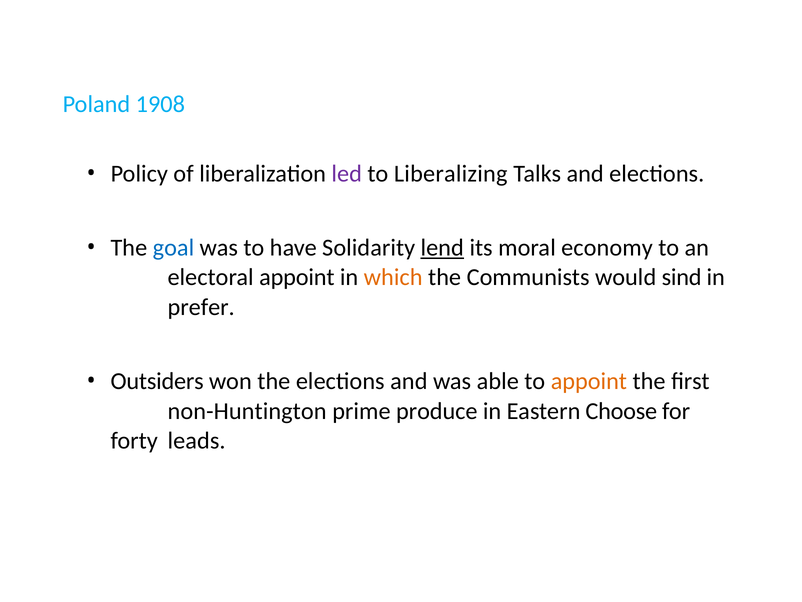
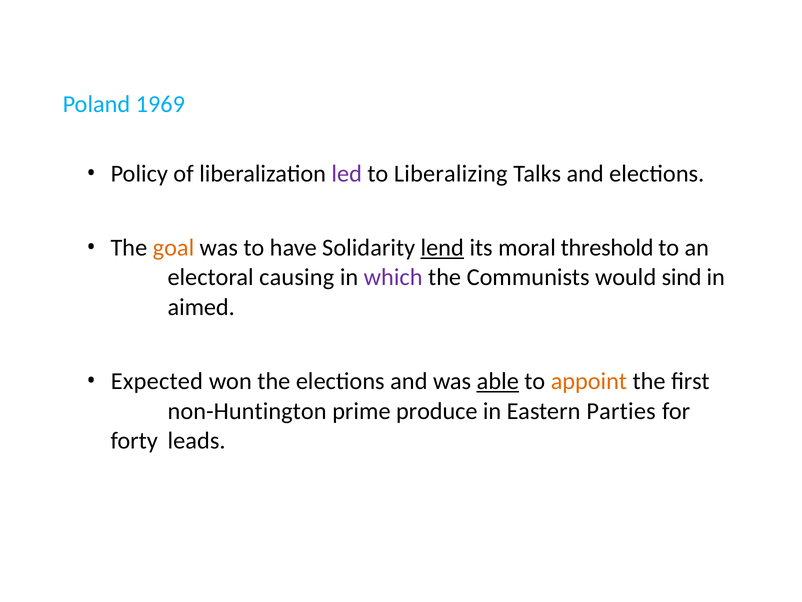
1908: 1908 -> 1969 (160, 104)
goal colour: blue -> orange (173, 248)
economy: economy -> threshold (607, 248)
electoral appoint: appoint -> causing (297, 277)
which colour: orange -> purple (393, 277)
prefer: prefer -> aimed (201, 307)
Outsiders: Outsiders -> Expected (157, 381)
able underline: none -> present (498, 381)
Choose: Choose -> Parties (621, 411)
